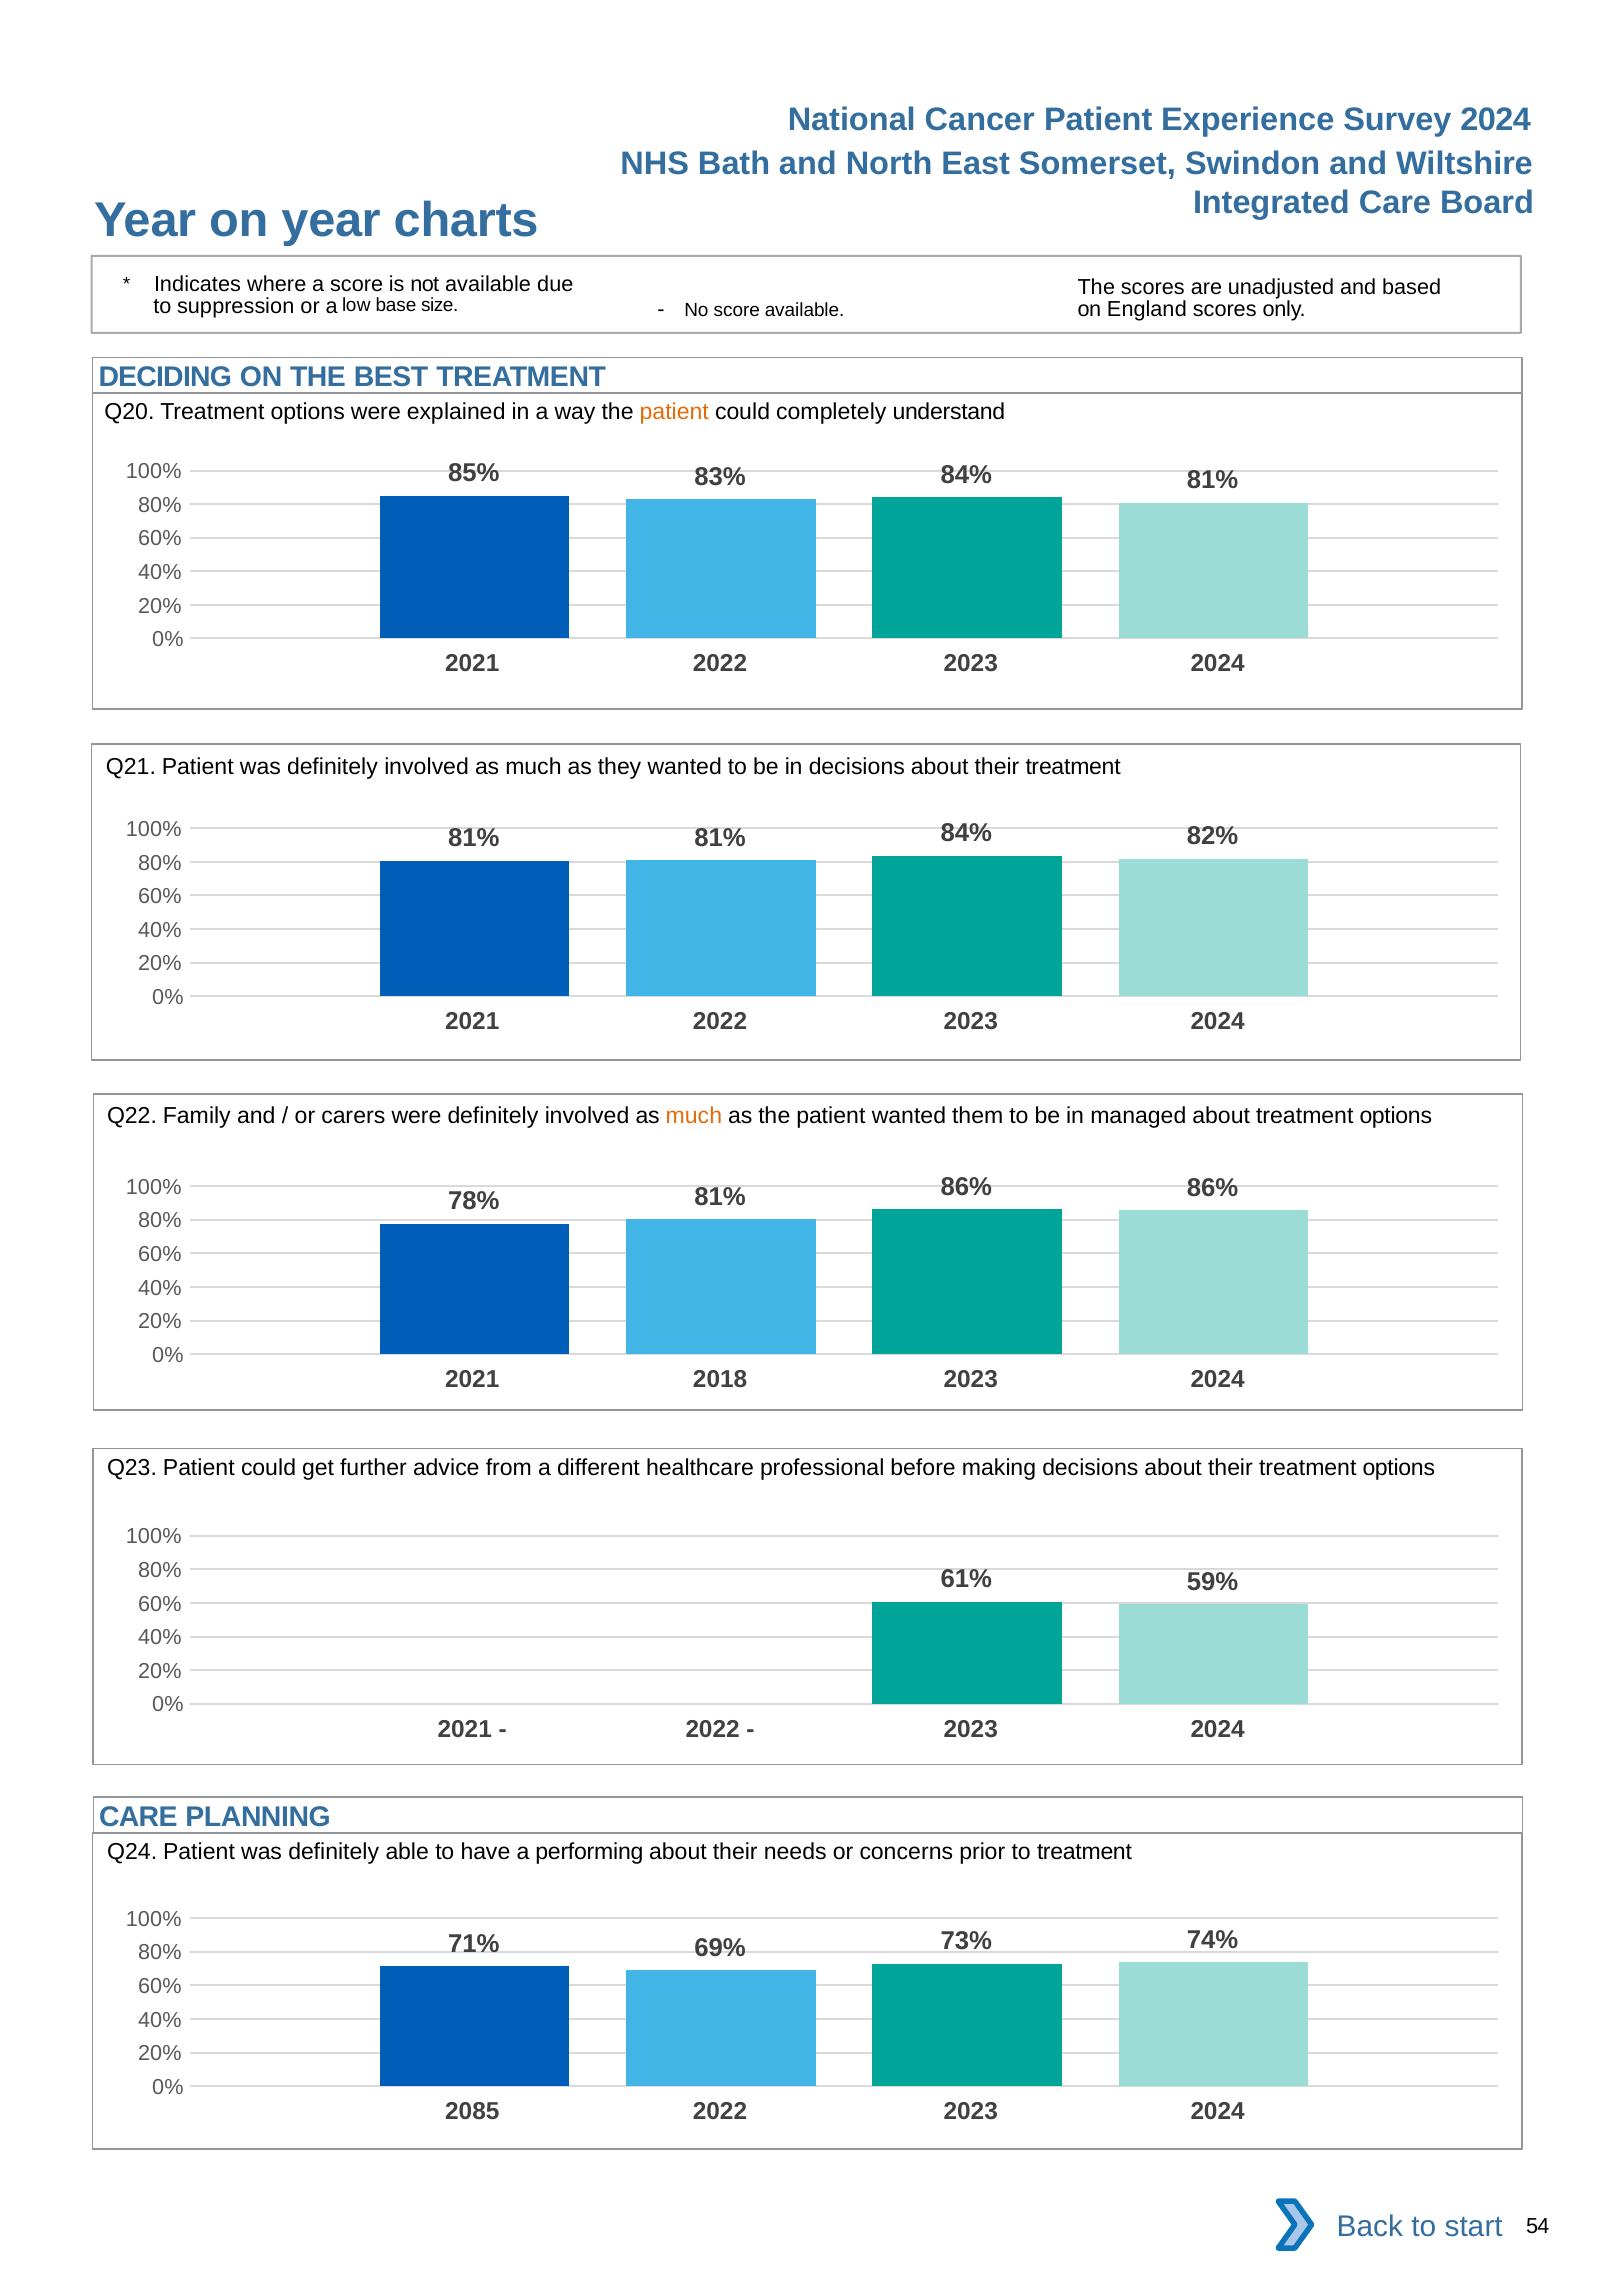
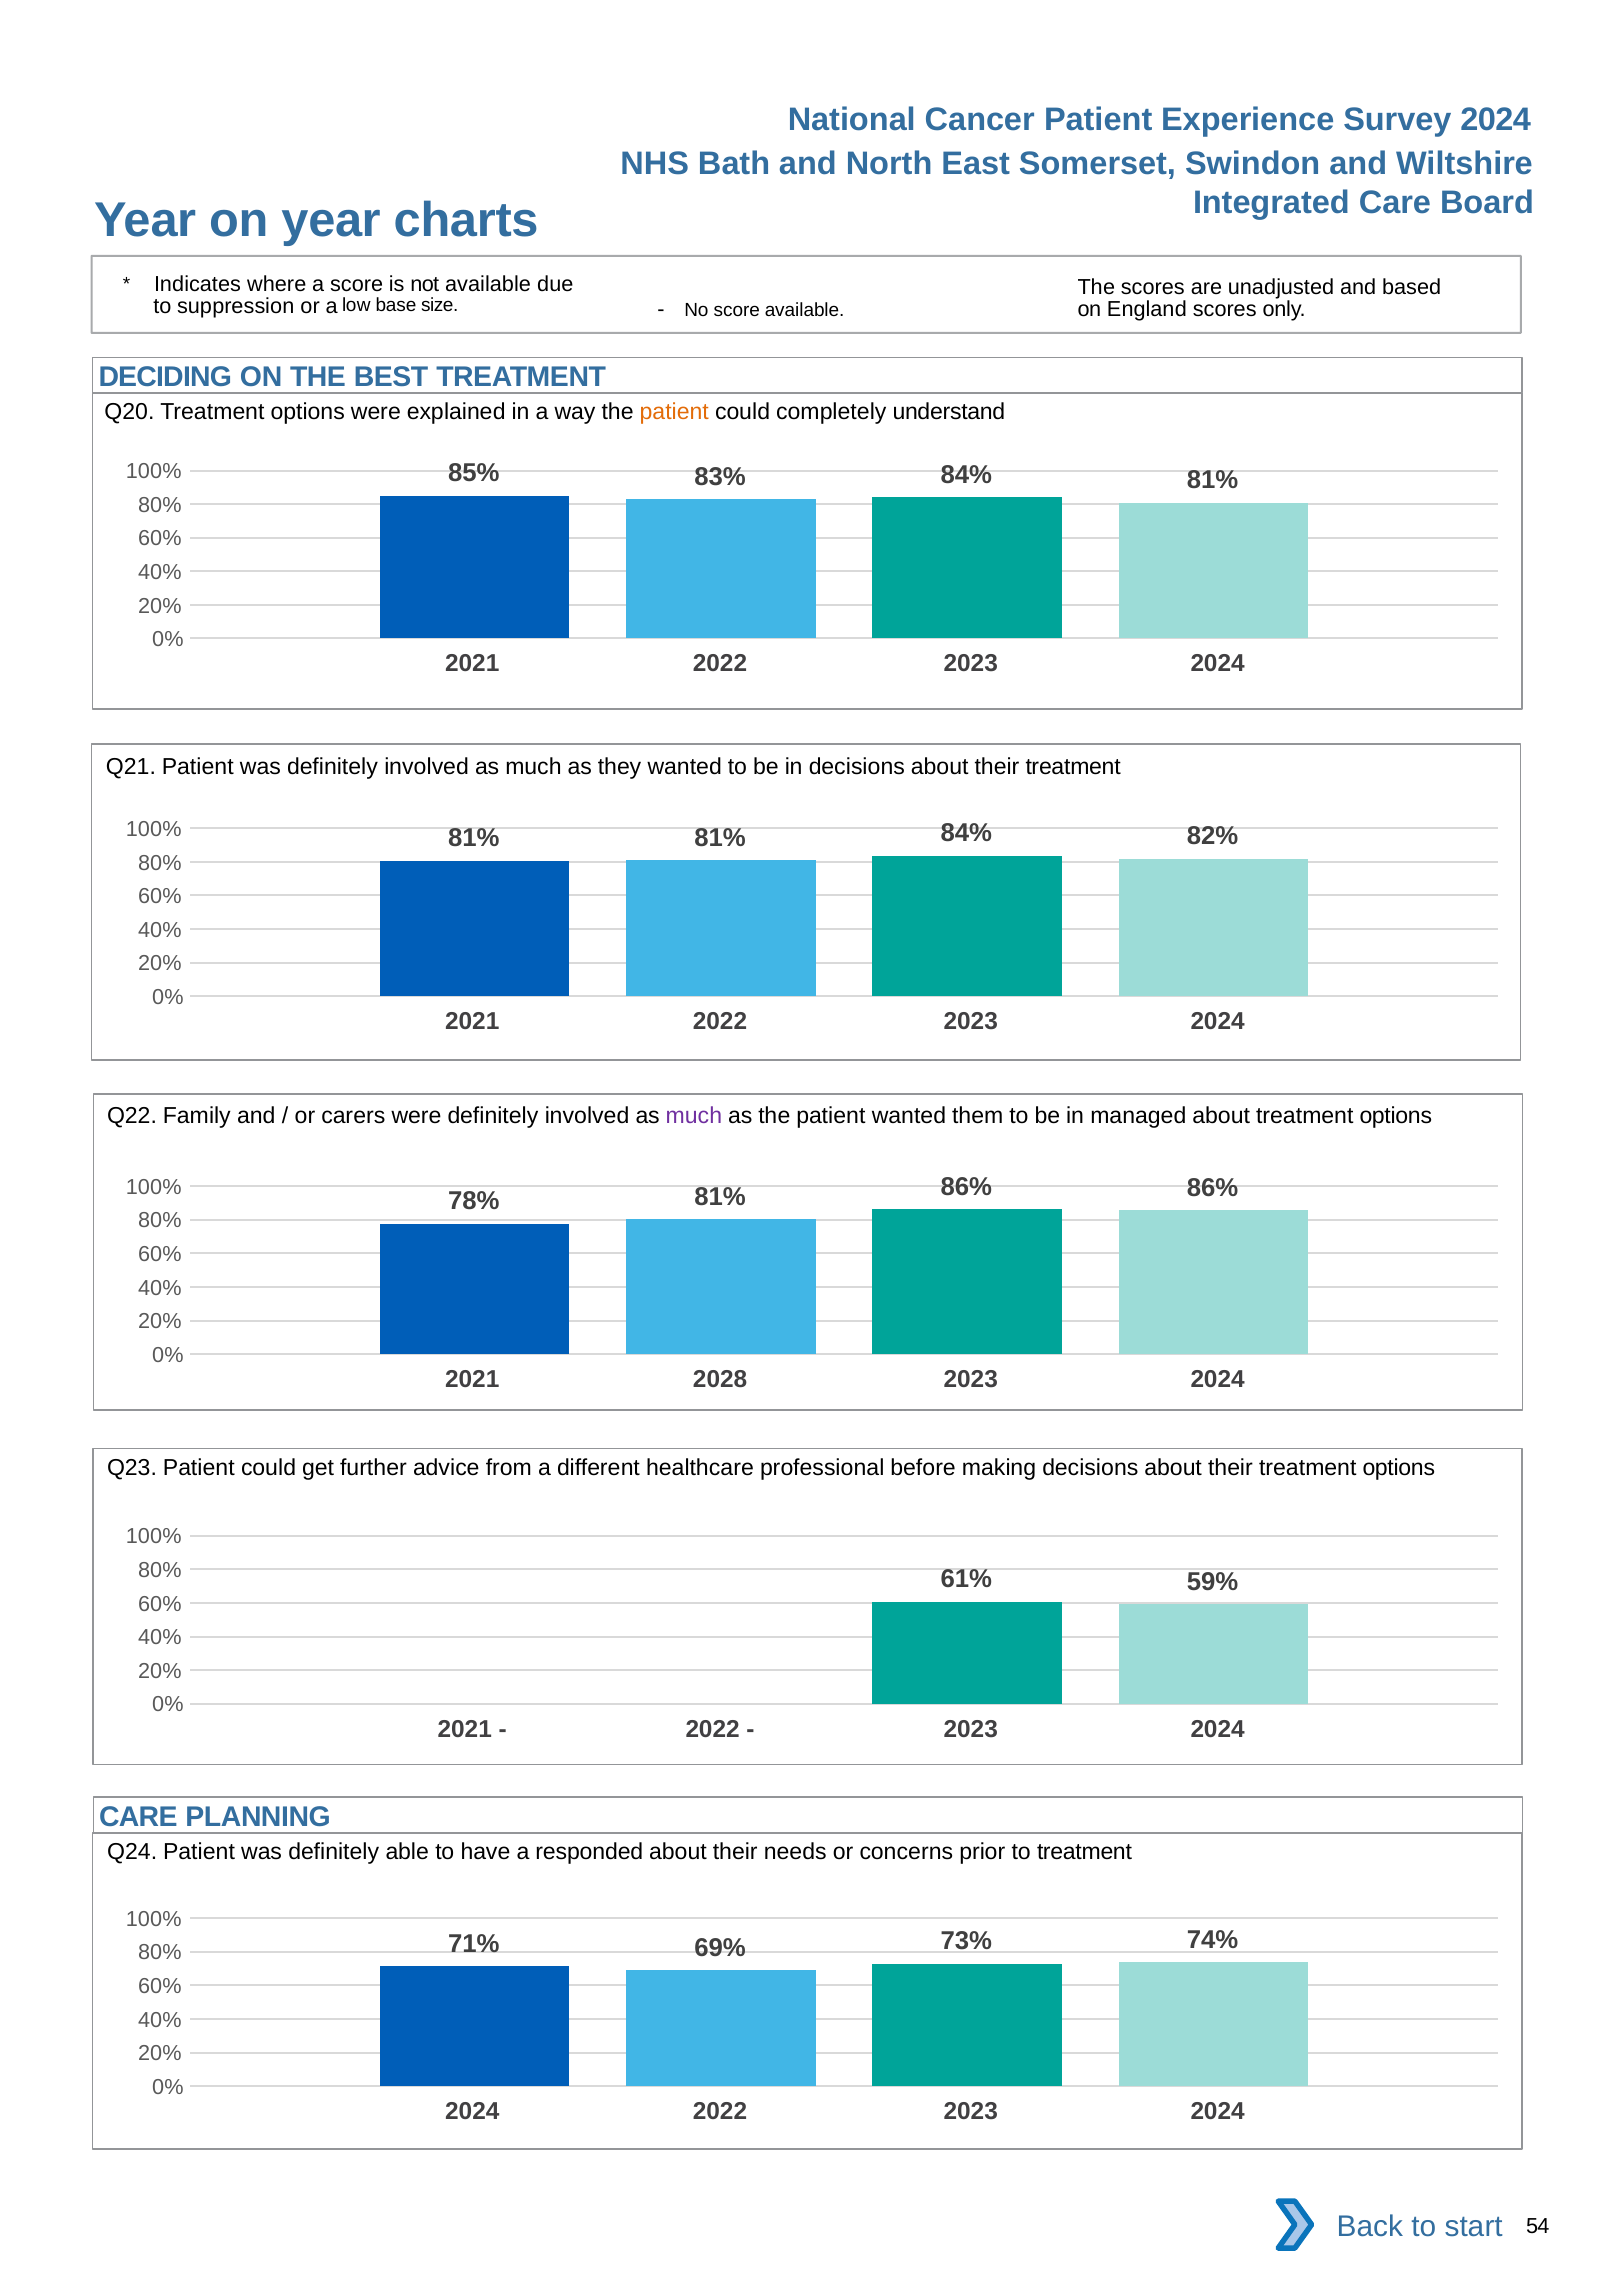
much colour: orange -> purple (694, 1116)
2018: 2018 -> 2028 (720, 1379)
performing: performing -> responded (589, 1851)
2085: 2085 -> 2024 (472, 2111)
